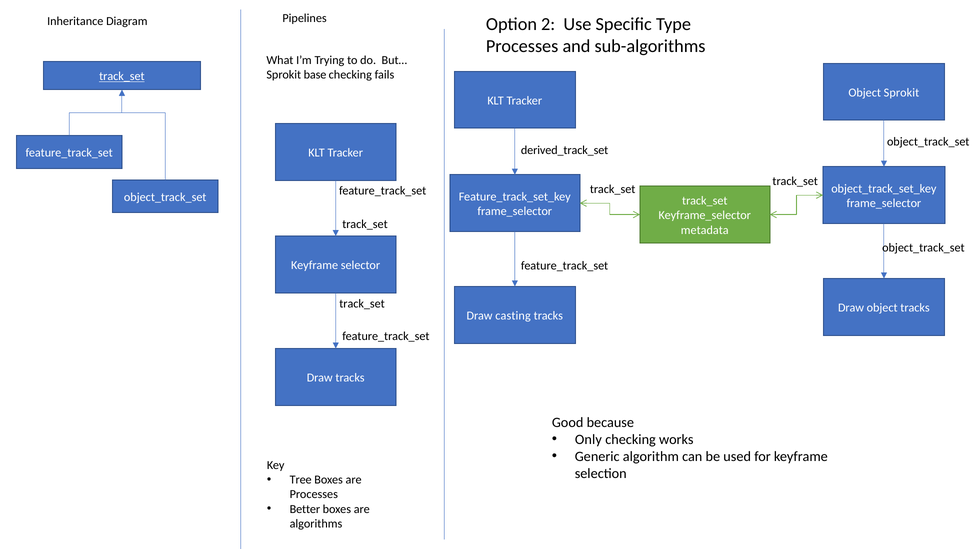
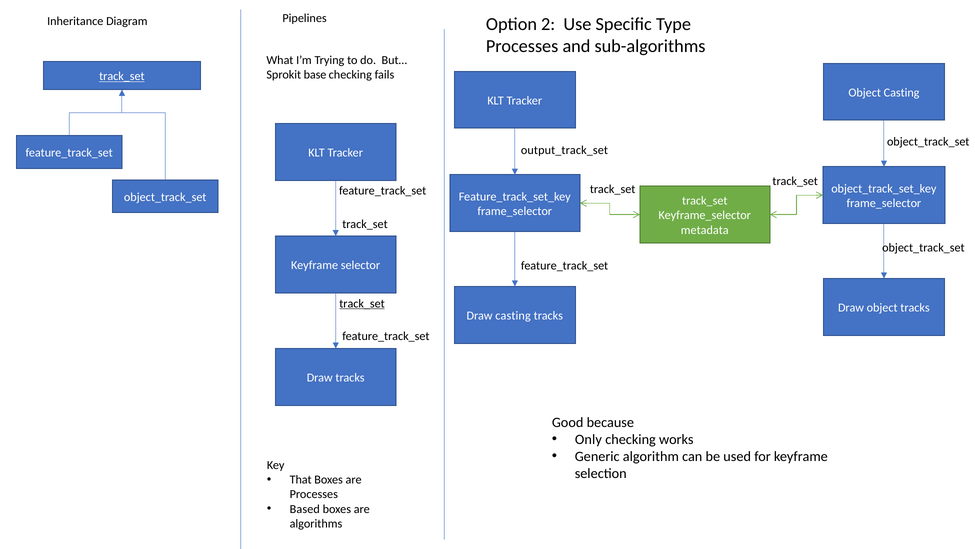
Object Sprokit: Sprokit -> Casting (902, 93)
derived_track_set: derived_track_set -> output_track_set (565, 150)
track_set underline: none -> present (362, 303)
Tree: Tree -> That (301, 479)
Better: Better -> Based (305, 509)
